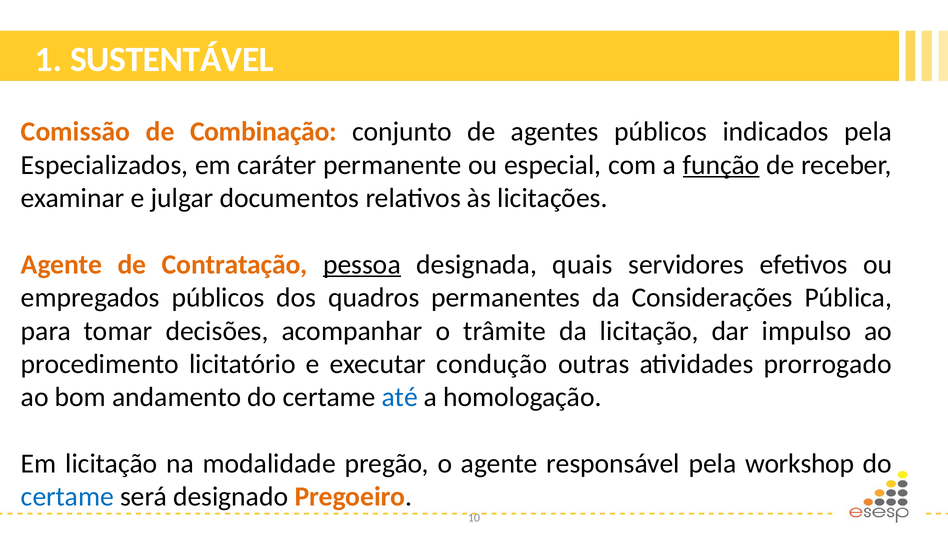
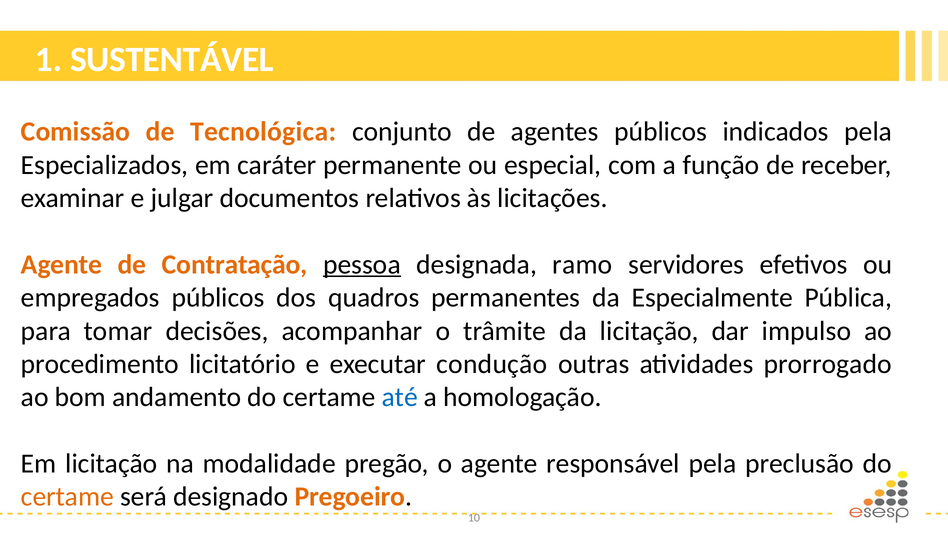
Combinação: Combinação -> Tecnológica (263, 132)
função underline: present -> none (721, 165)
quais: quais -> ramo (583, 265)
Considerações: Considerações -> Especialmente (712, 298)
workshop: workshop -> preclusão (800, 464)
certame colour: blue -> orange (67, 497)
